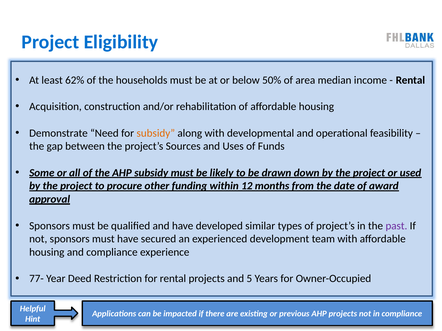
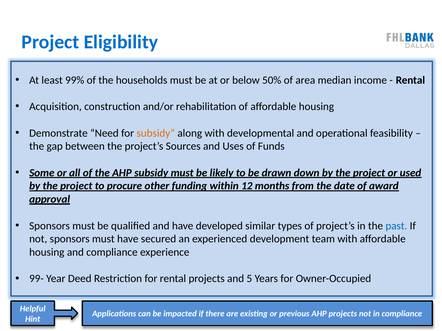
62%: 62% -> 99% (75, 80)
past colour: purple -> blue (396, 226)
77-: 77- -> 99- (36, 279)
